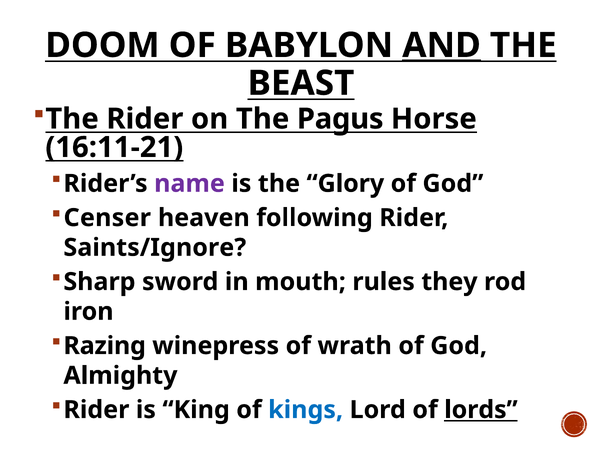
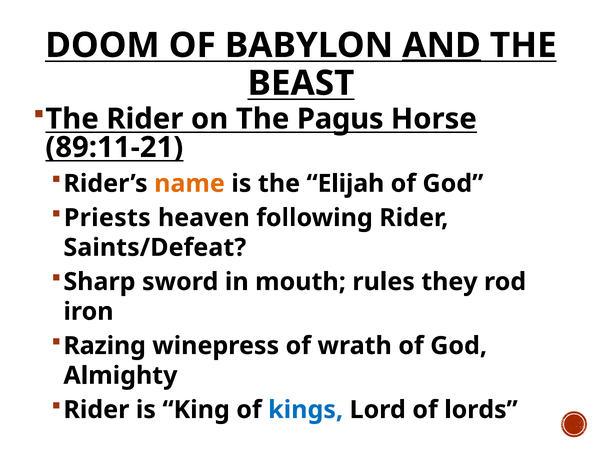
16:11-21: 16:11-21 -> 89:11-21 (114, 147)
name colour: purple -> orange (189, 184)
Glory: Glory -> Elijah (345, 184)
Censer: Censer -> Priests (107, 218)
Saints/Ignore: Saints/Ignore -> Saints/Defeat (155, 248)
lords underline: present -> none (481, 410)
